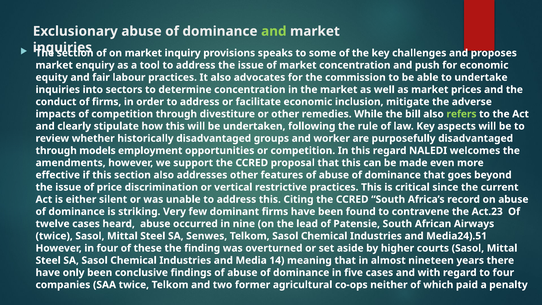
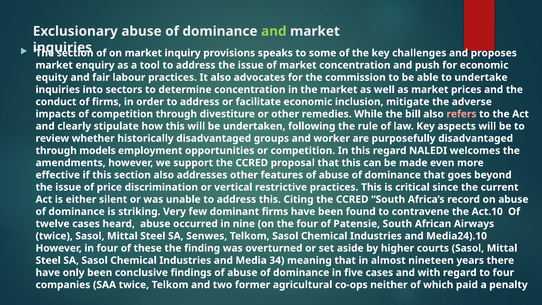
refers colour: light green -> pink (461, 114)
Act.23: Act.23 -> Act.10 (487, 212)
the lead: lead -> four (307, 224)
Media24).51: Media24).51 -> Media24).10 (457, 236)
14: 14 -> 34 (277, 260)
